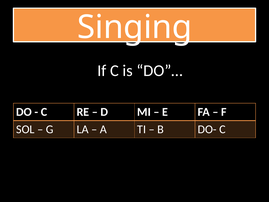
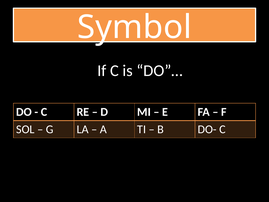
Singing: Singing -> Symbol (134, 27)
